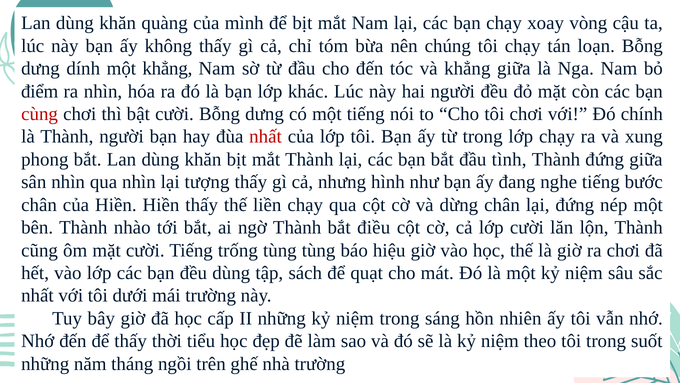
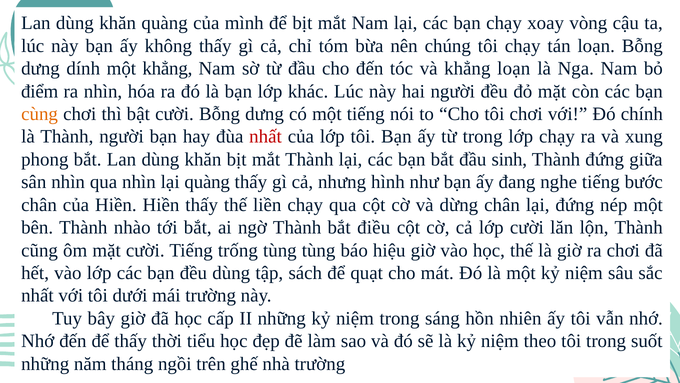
khẳng giữa: giữa -> loạn (514, 69)
cùng colour: red -> orange (40, 114)
tình: tình -> sinh (509, 159)
lại tượng: tượng -> quàng (207, 182)
